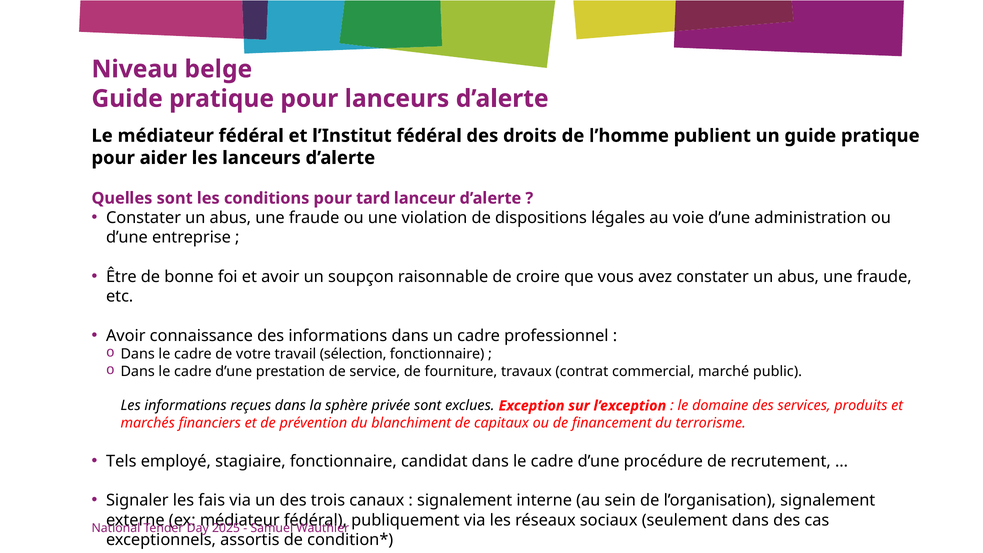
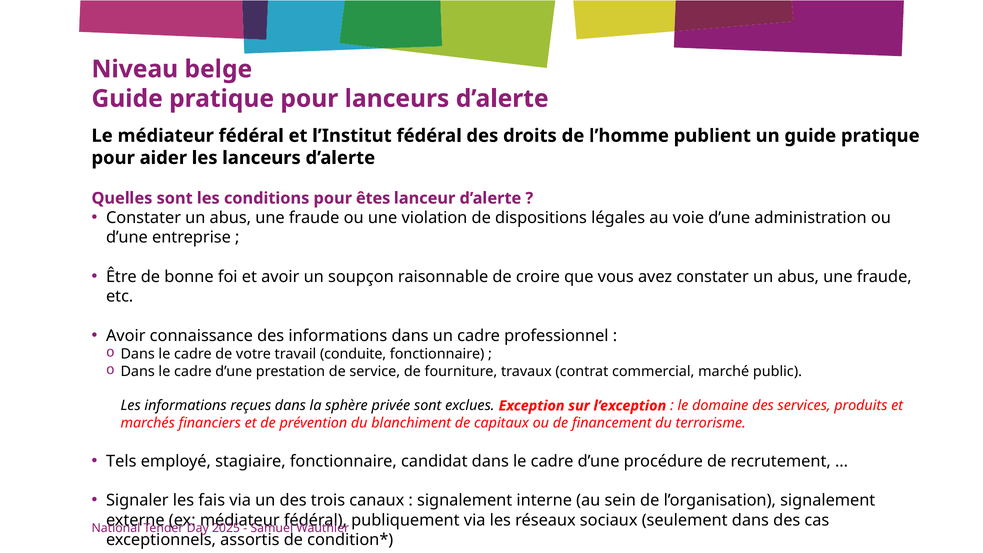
tard: tard -> êtes (373, 198)
sélection: sélection -> conduite (353, 354)
